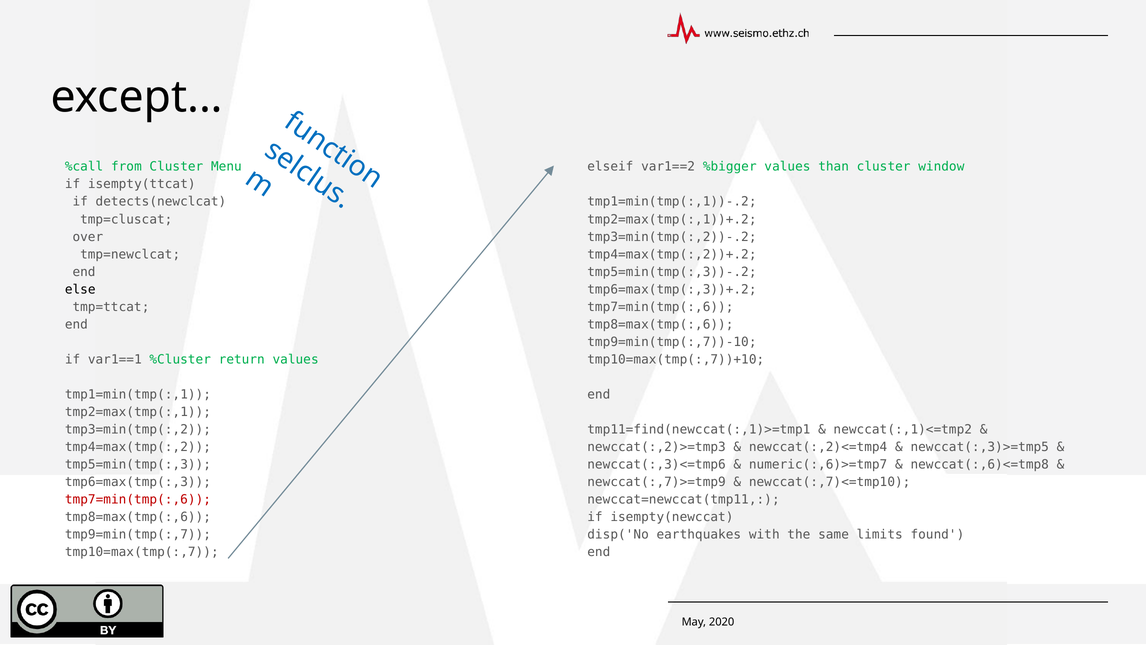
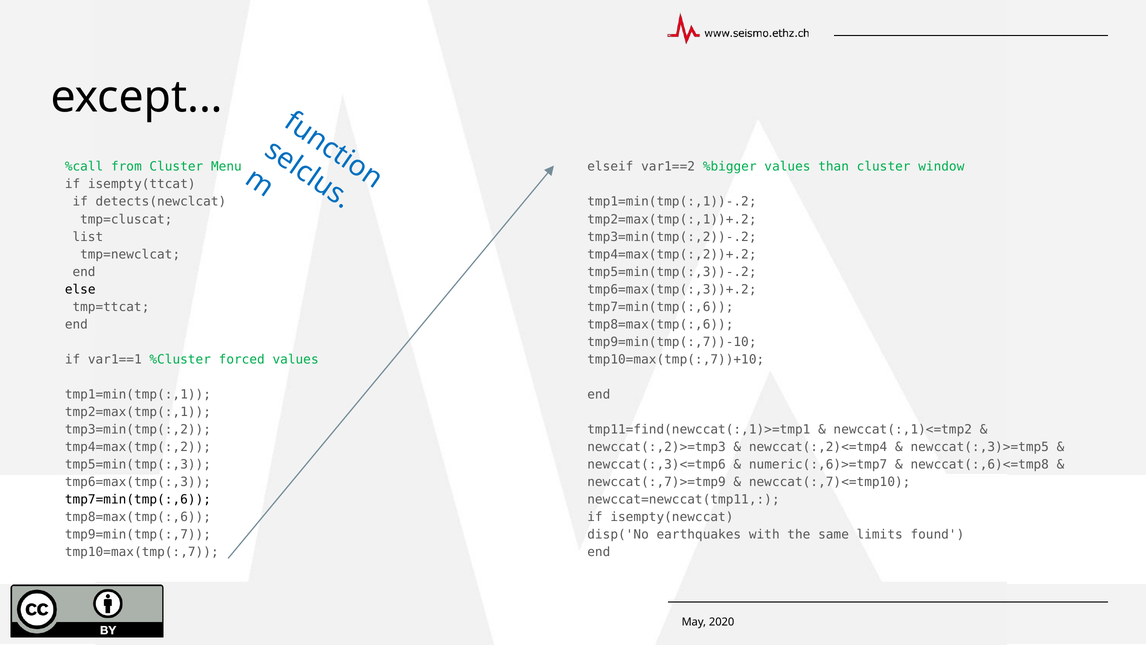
over: over -> list (88, 237)
return: return -> forced (242, 359)
tmp7=min(tmp(:,6 colour: red -> black (138, 499)
